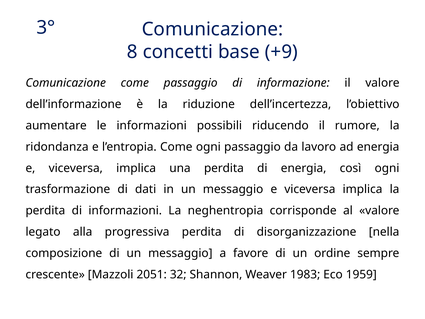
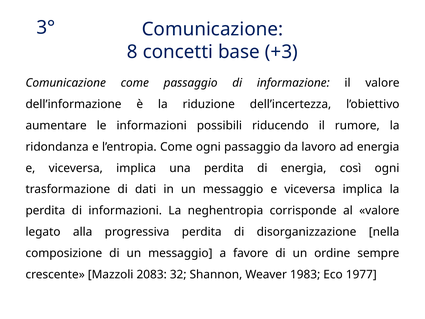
+9: +9 -> +3 (281, 52)
2051: 2051 -> 2083 (152, 274)
1959: 1959 -> 1977 (361, 274)
